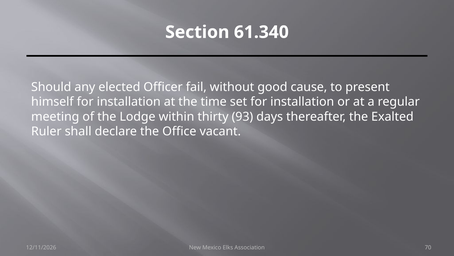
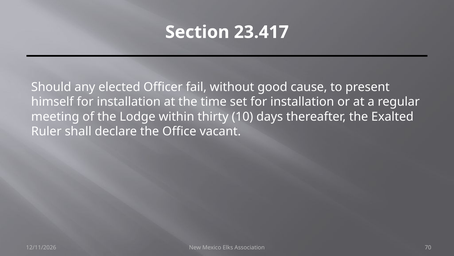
61.340: 61.340 -> 23.417 (261, 32)
93: 93 -> 10 (242, 116)
